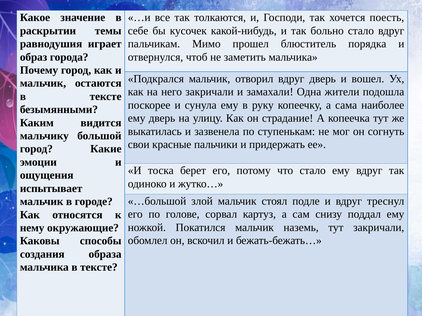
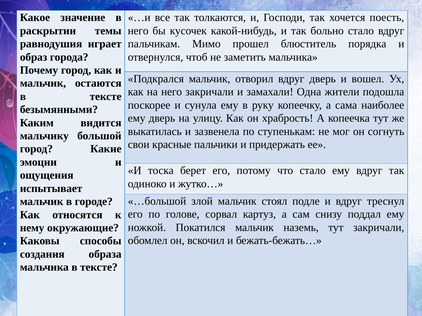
себе: себе -> него (138, 31)
страдание: страдание -> храбрость (288, 118)
